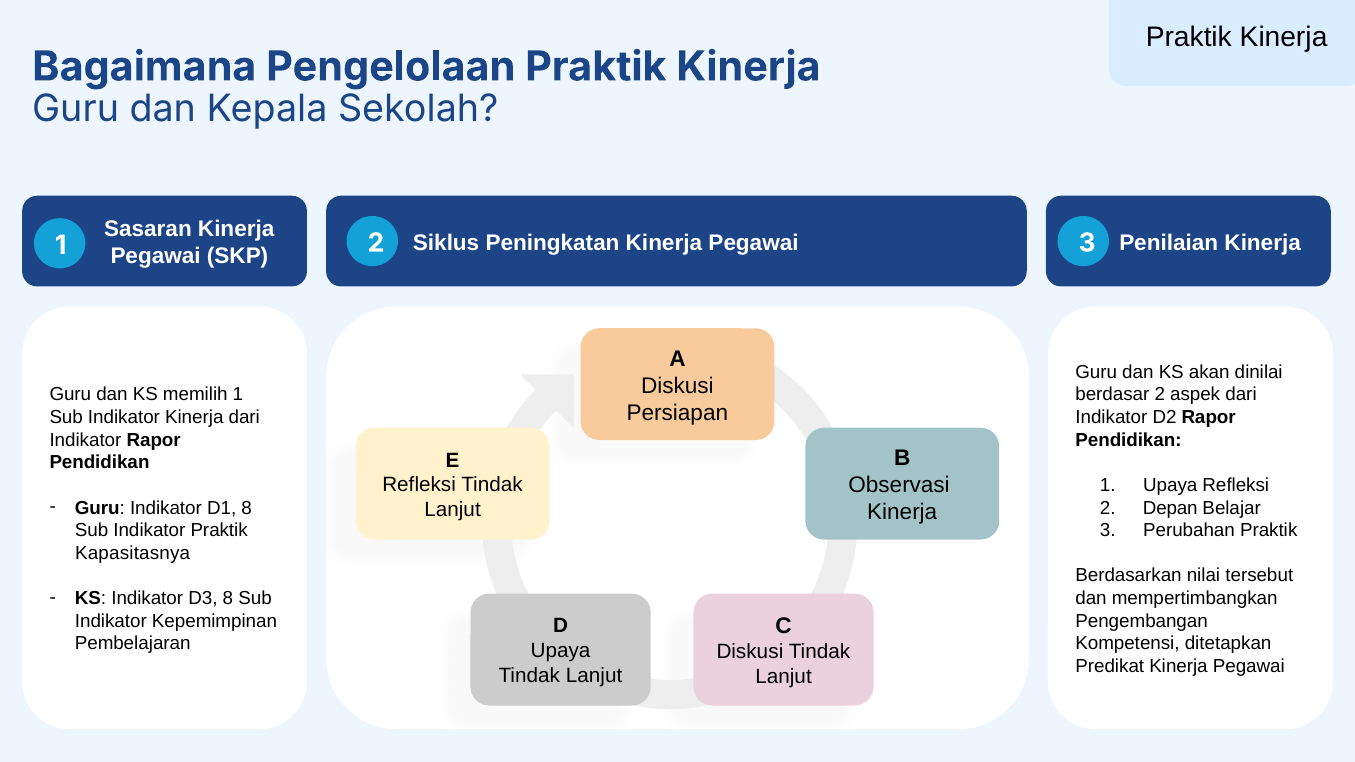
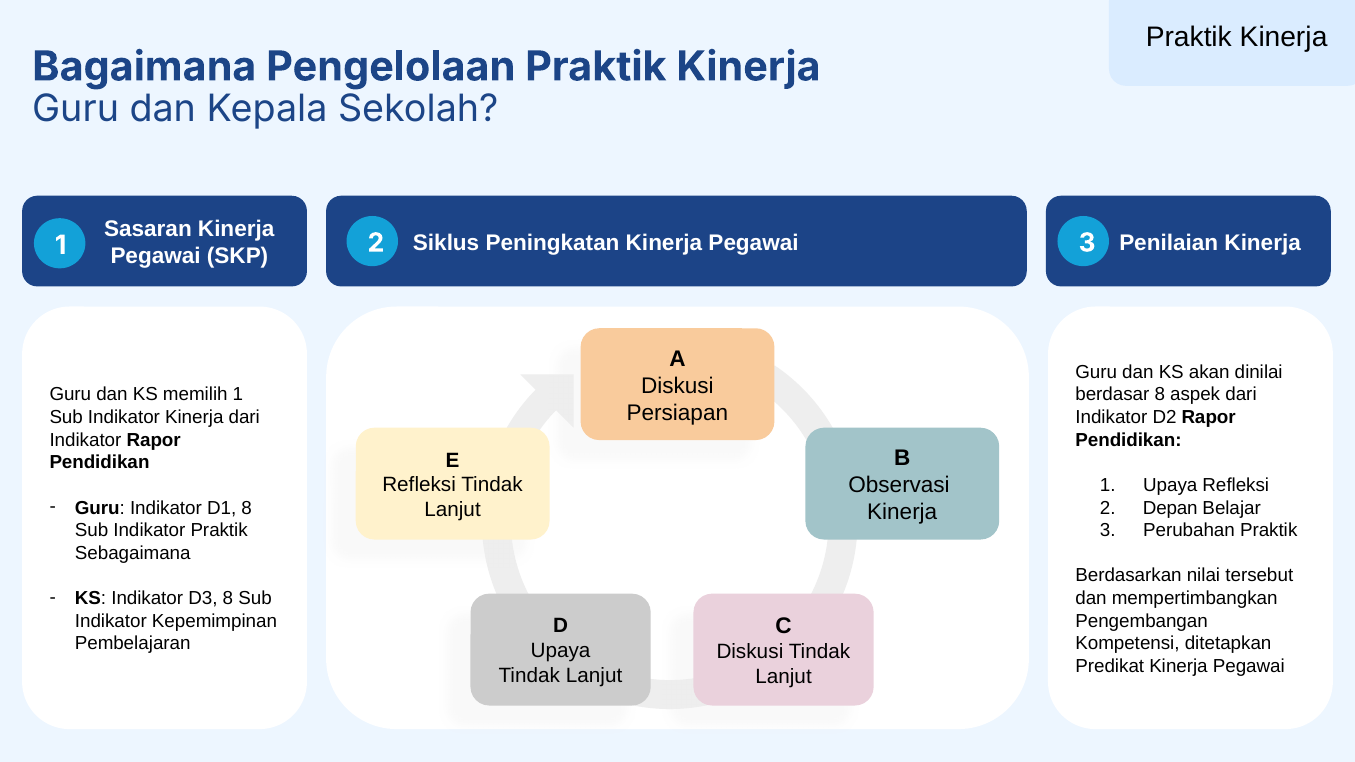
berdasar 2: 2 -> 8 (1160, 395)
Kapasitasnya: Kapasitasnya -> Sebagaimana (133, 553)
